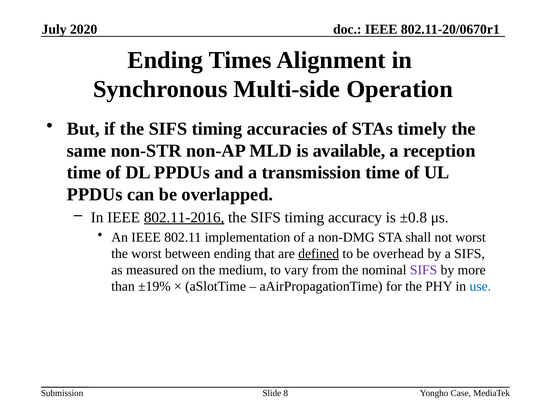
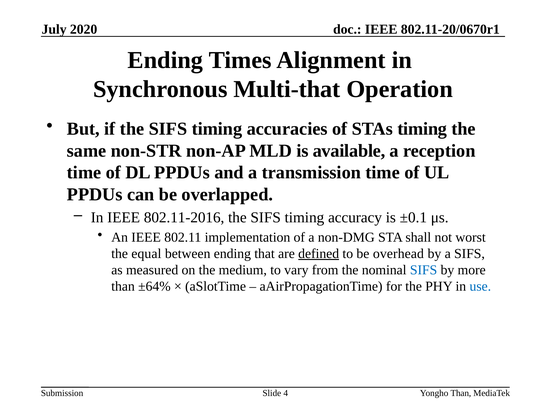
Multi-side: Multi-side -> Multi-that (287, 89)
STAs timely: timely -> timing (422, 129)
802.11-2016 underline: present -> none (184, 217)
±0.8: ±0.8 -> ±0.1 (413, 217)
the worst: worst -> equal (146, 253)
SIFS colour: purple -> blue (424, 270)
±19%: ±19% -> ±64% (154, 286)
Yongho Case: Case -> Than (461, 393)
8: 8 -> 4 (286, 393)
